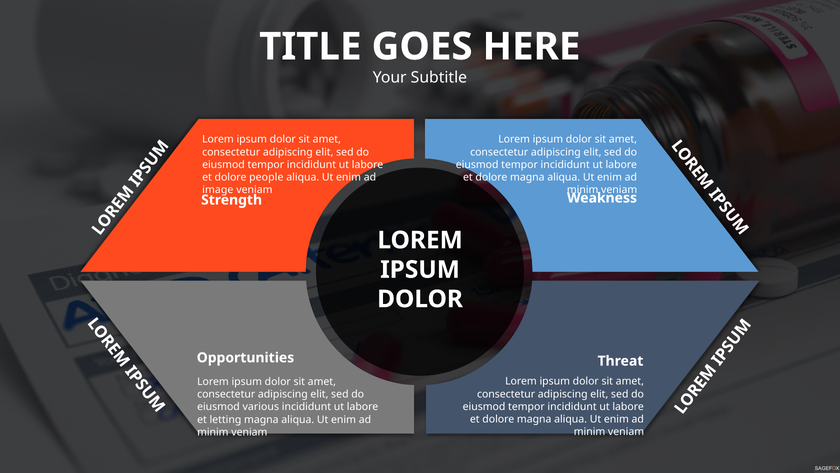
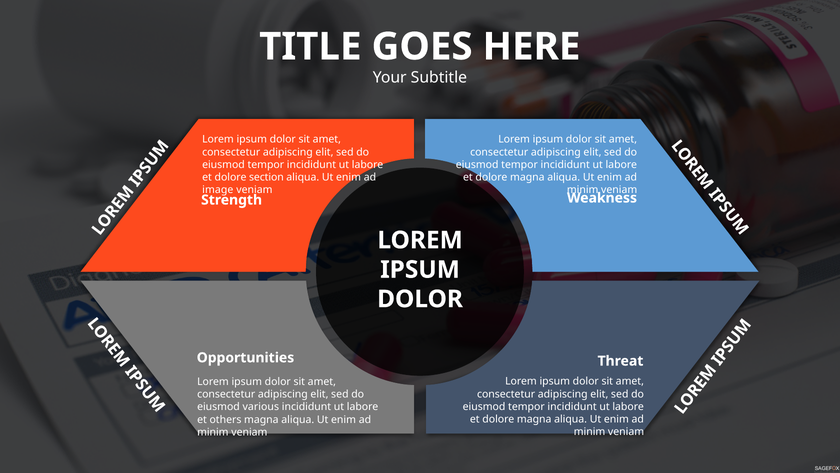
people: people -> section (266, 177)
letting: letting -> others (225, 419)
